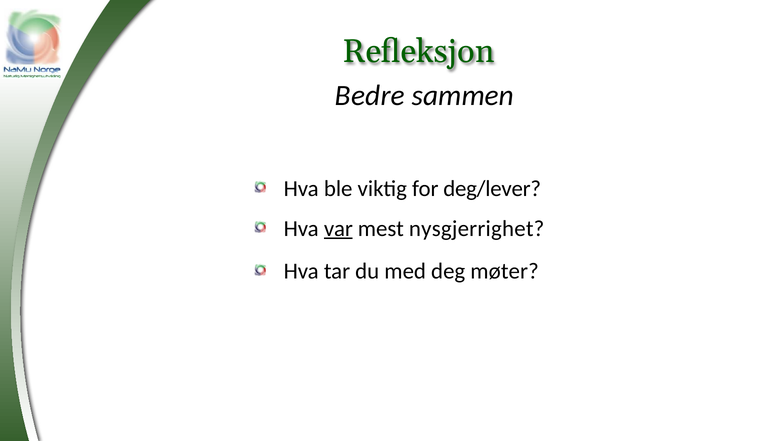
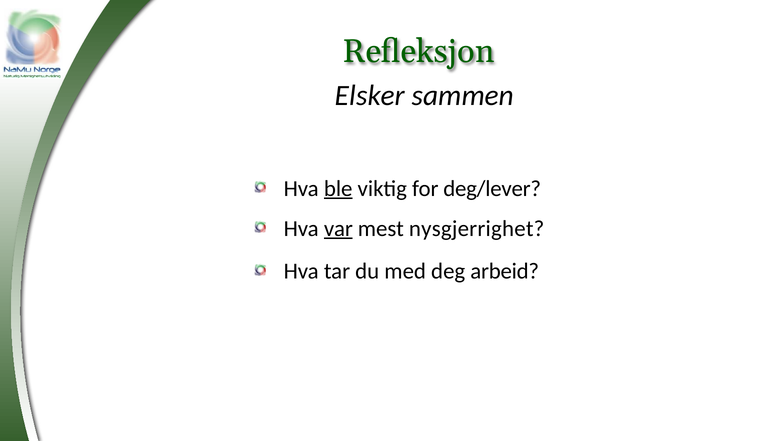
Bedre: Bedre -> Elsker (370, 95)
ble underline: none -> present (338, 189)
møter: møter -> arbeid (505, 271)
